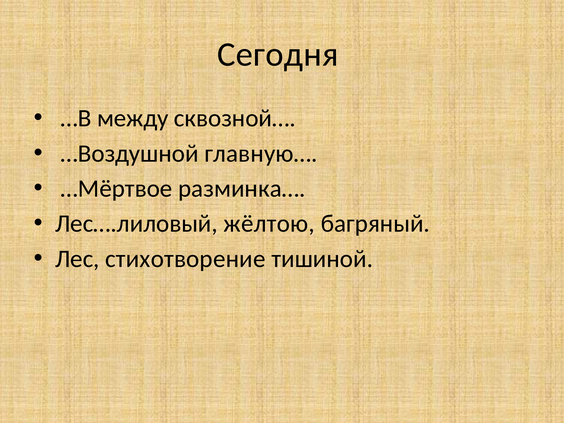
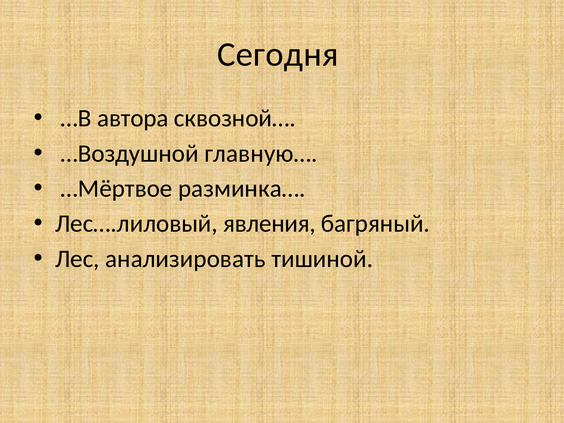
между: между -> автора (133, 118)
жёлтою: жёлтою -> явления (269, 224)
стихотворение: стихотворение -> анализировать (185, 259)
